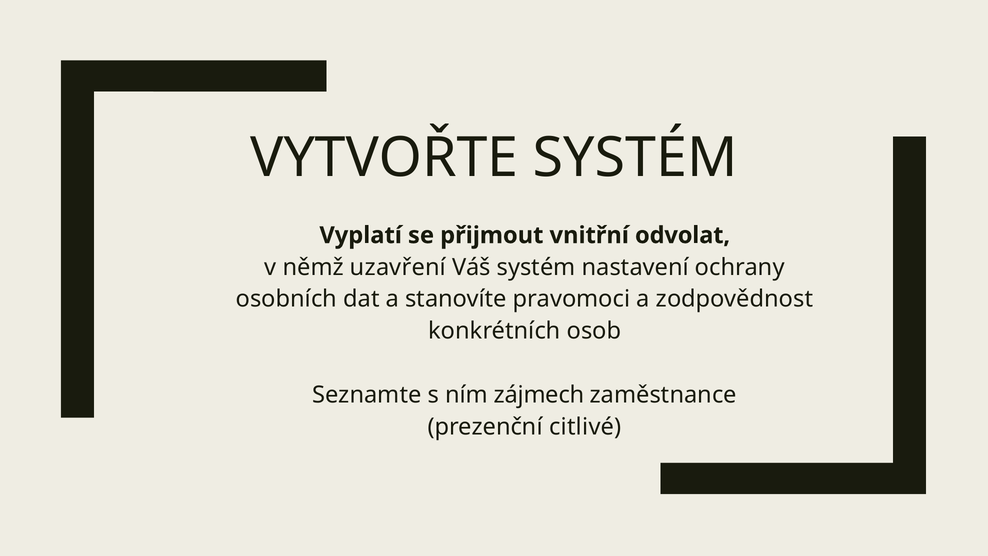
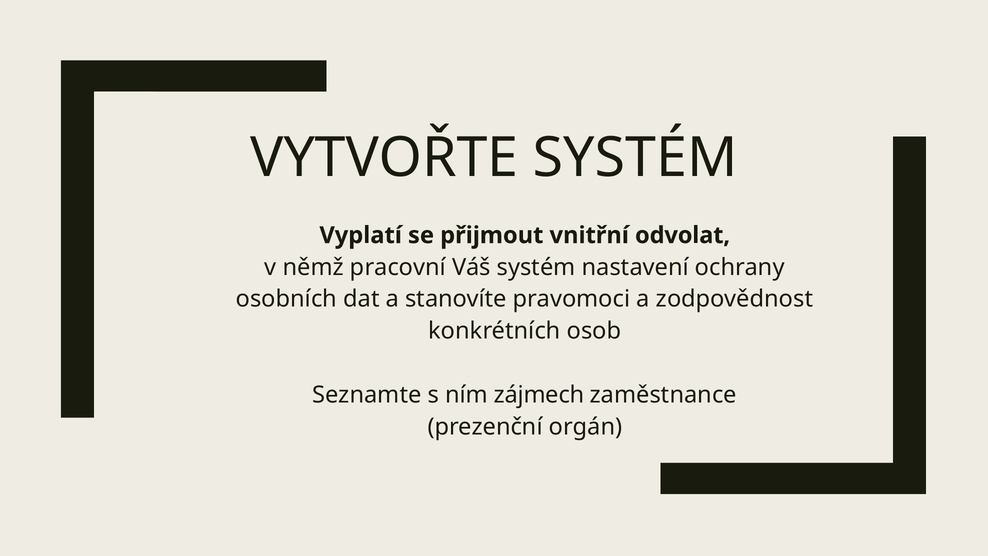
uzavření: uzavření -> pracovní (398, 267)
citlivé: citlivé -> orgán (586, 427)
